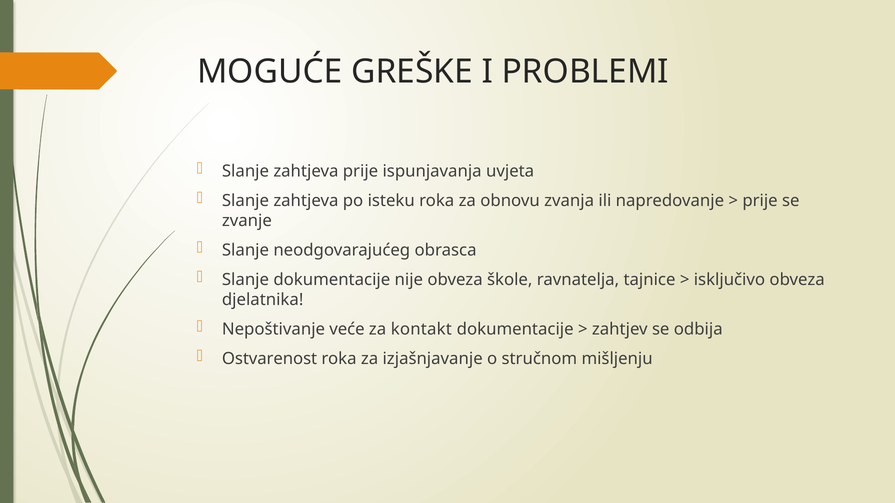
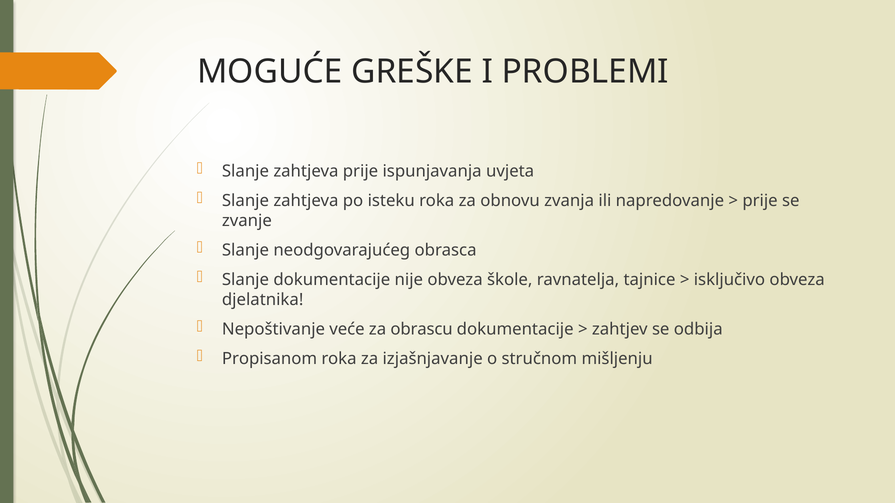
kontakt: kontakt -> obrascu (422, 329)
Ostvarenost: Ostvarenost -> Propisanom (270, 359)
